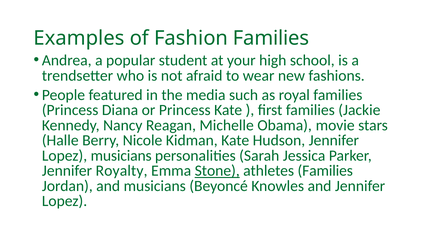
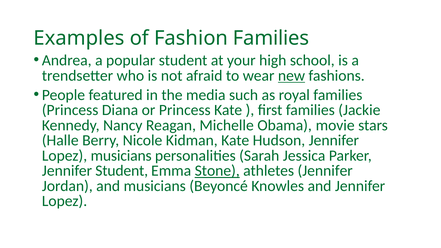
new underline: none -> present (291, 76)
Jennifer Royalty: Royalty -> Student (122, 171)
athletes Families: Families -> Jennifer (325, 171)
